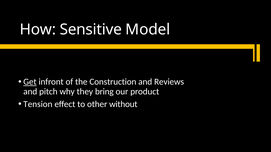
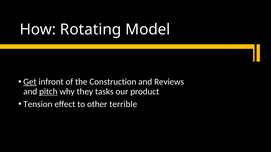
Sensitive: Sensitive -> Rotating (91, 30)
pitch underline: none -> present (48, 92)
bring: bring -> tasks (104, 92)
without: without -> terrible (123, 104)
